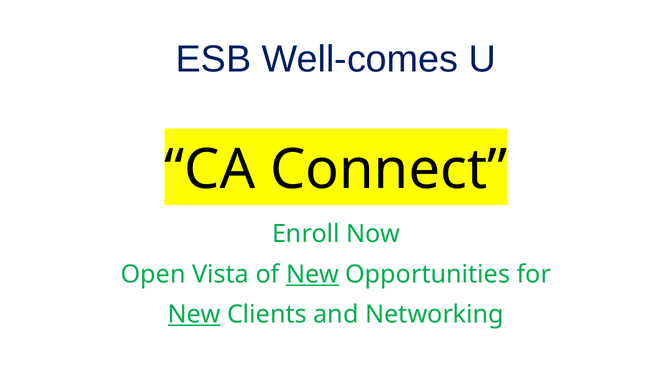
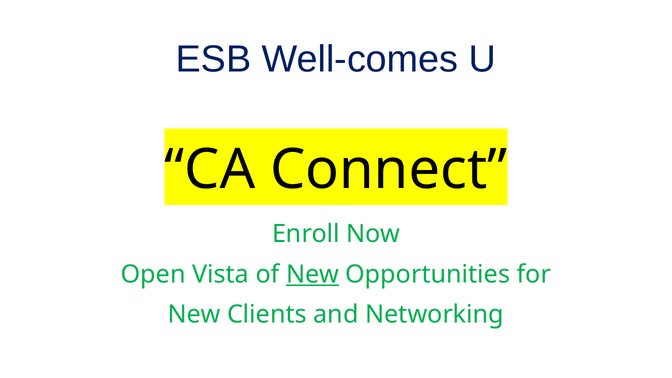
New underline: present -> none (194, 314)
